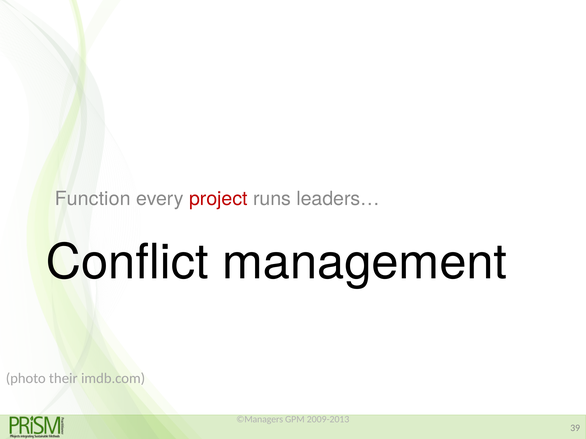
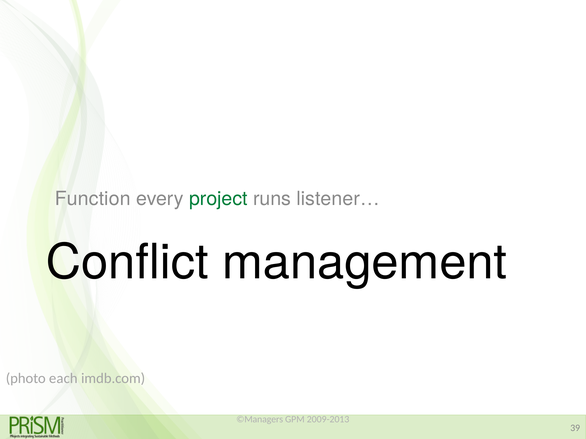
project colour: red -> green (218, 199)
leaders…: leaders… -> listener… (338, 199)
their: their -> each (63, 379)
